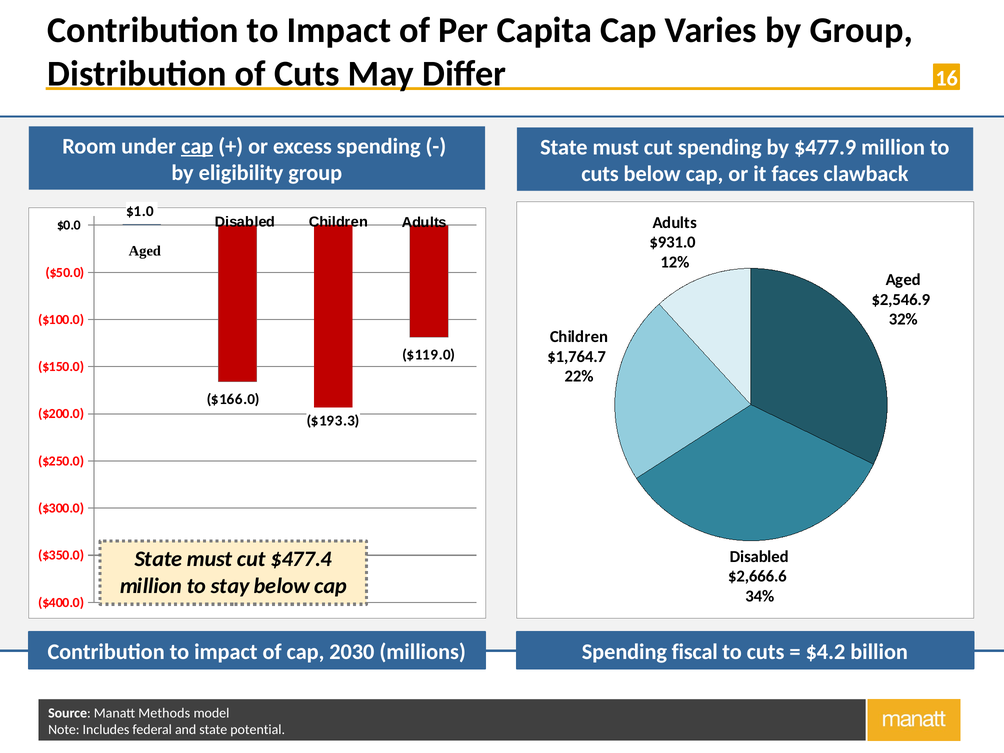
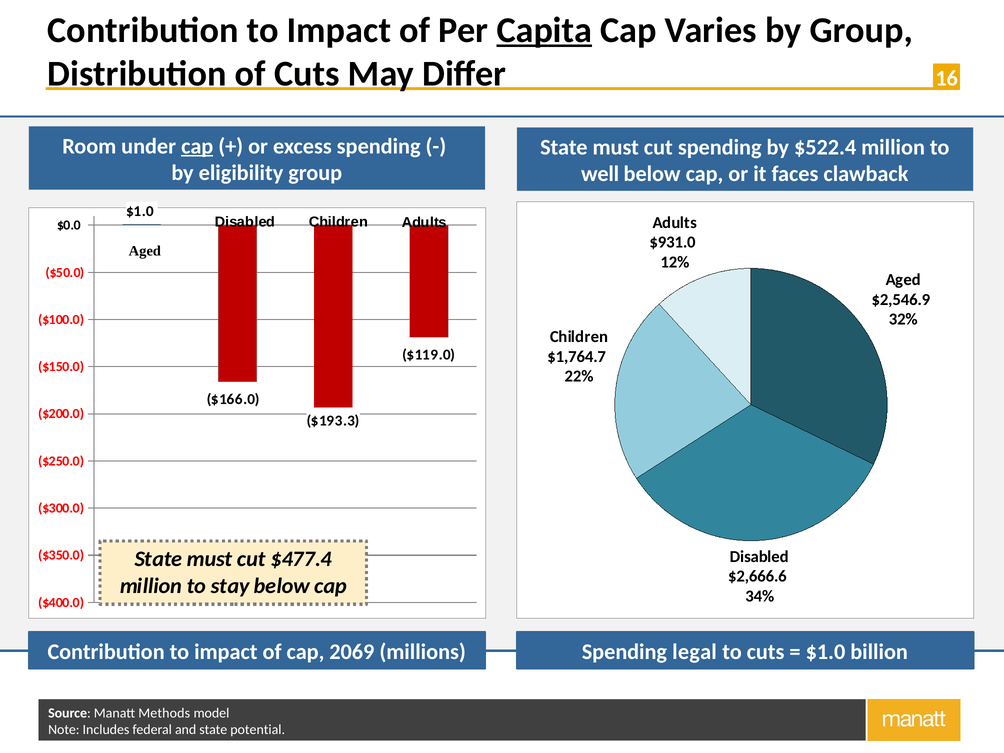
Capita underline: none -> present (544, 30)
$477.9: $477.9 -> $522.4 (825, 147)
cuts: cuts -> well (600, 174)
2030: 2030 -> 2069 (352, 652)
fiscal: fiscal -> legal (695, 652)
$4.2: $4.2 -> $1.0 (825, 652)
